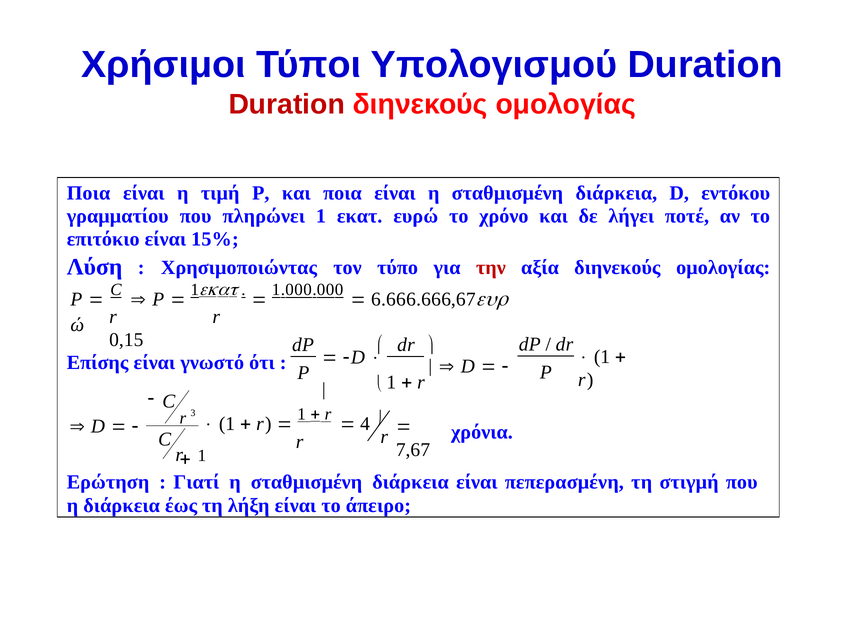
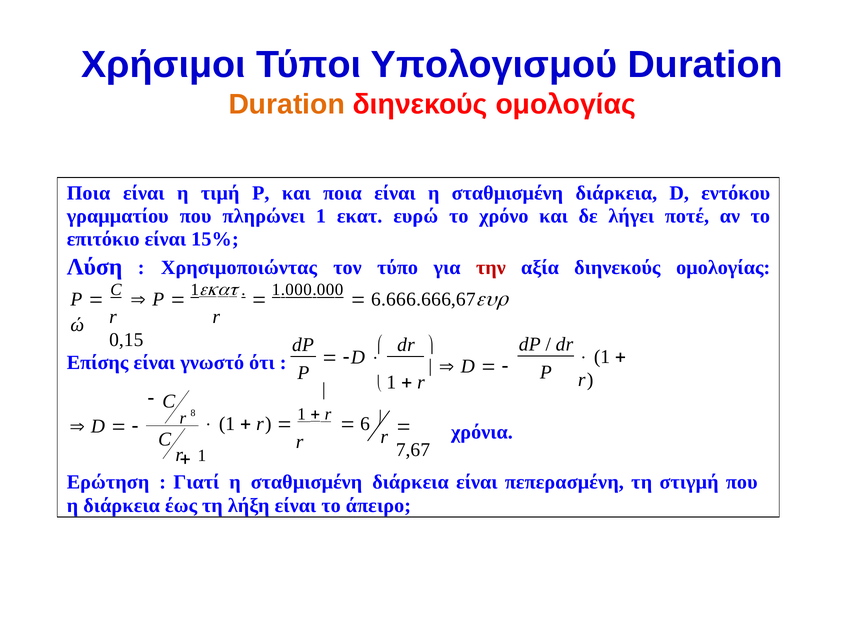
Duration colour: red -> orange (287, 104)
3: 3 -> 8 (193, 413)
4: 4 -> 6 (365, 423)
